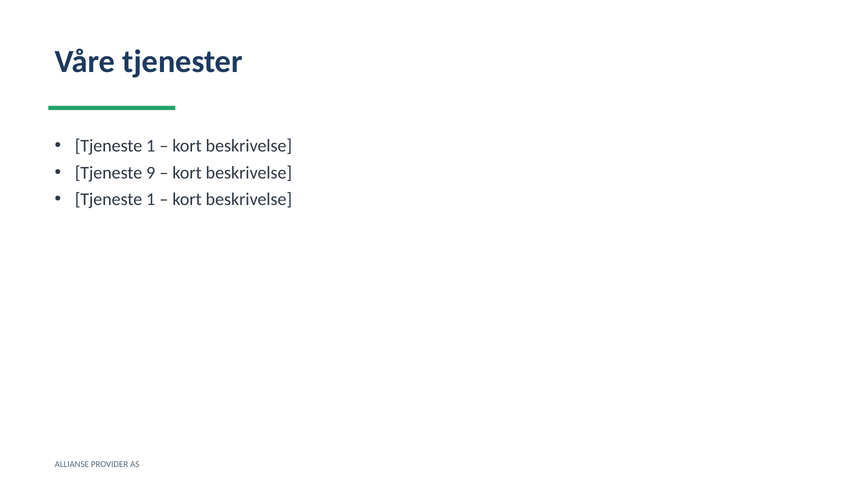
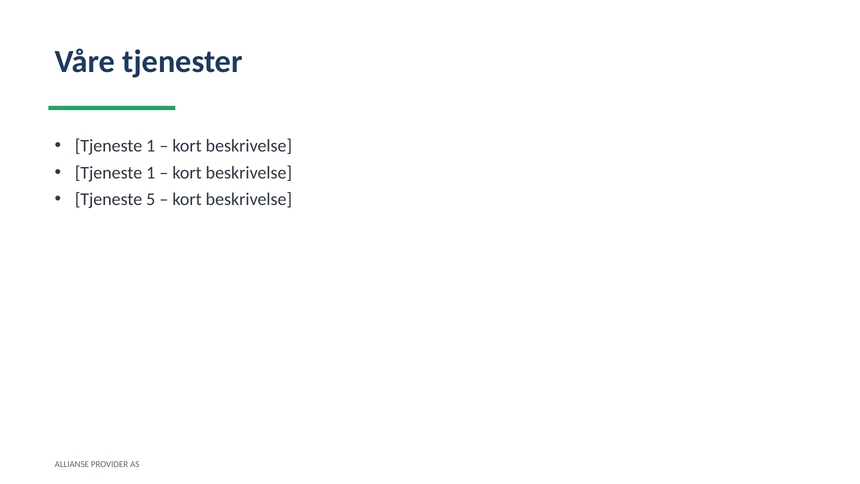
9: 9 -> 1 (151, 173)
1: 1 -> 5 (151, 199)
